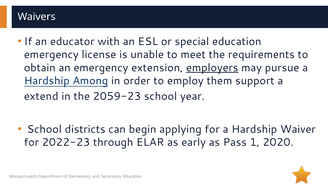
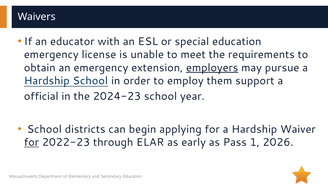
Hardship Among: Among -> School (90, 81)
extend: extend -> official (41, 97)
2059-23: 2059-23 -> 2024-23 (117, 97)
for underline: none -> present (31, 143)
2020: 2020 -> 2026 (278, 143)
